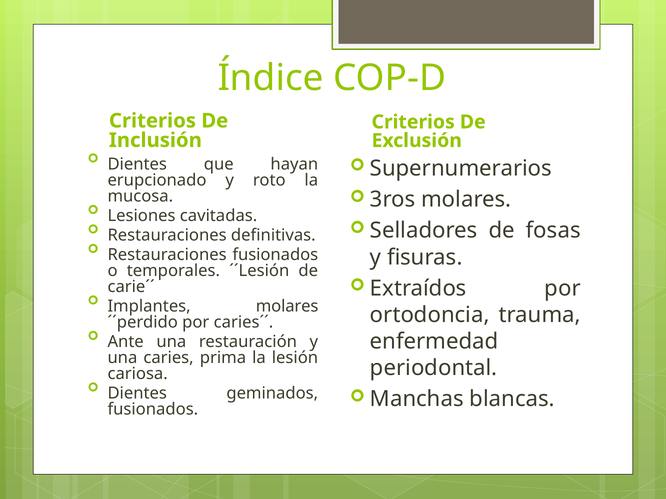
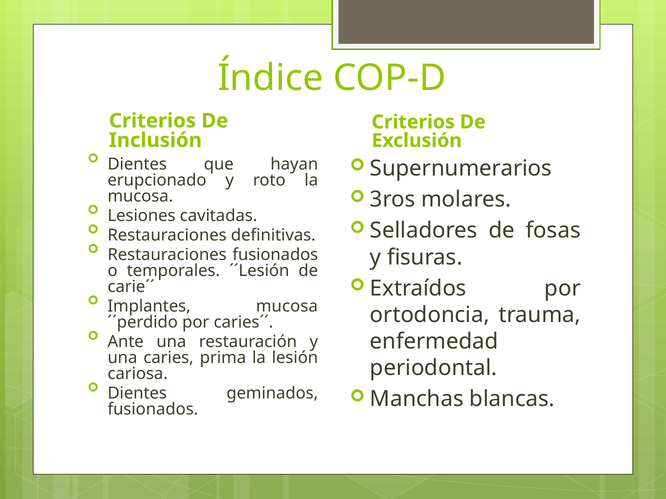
Implantes molares: molares -> mucosa (287, 306)
